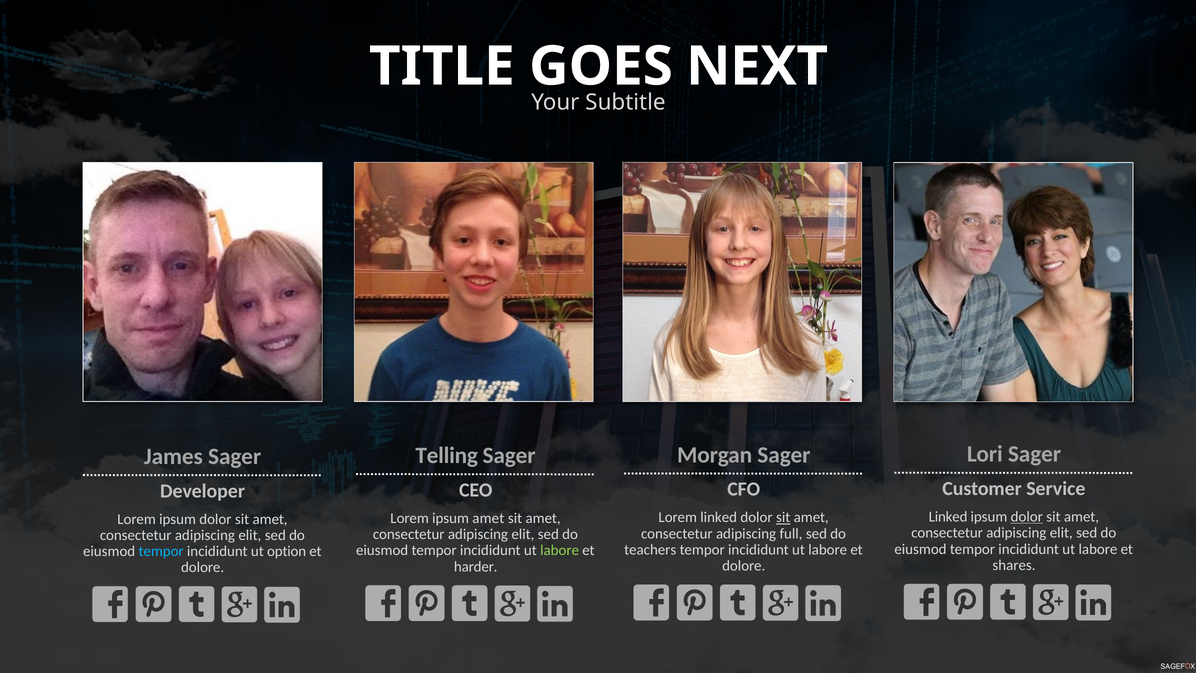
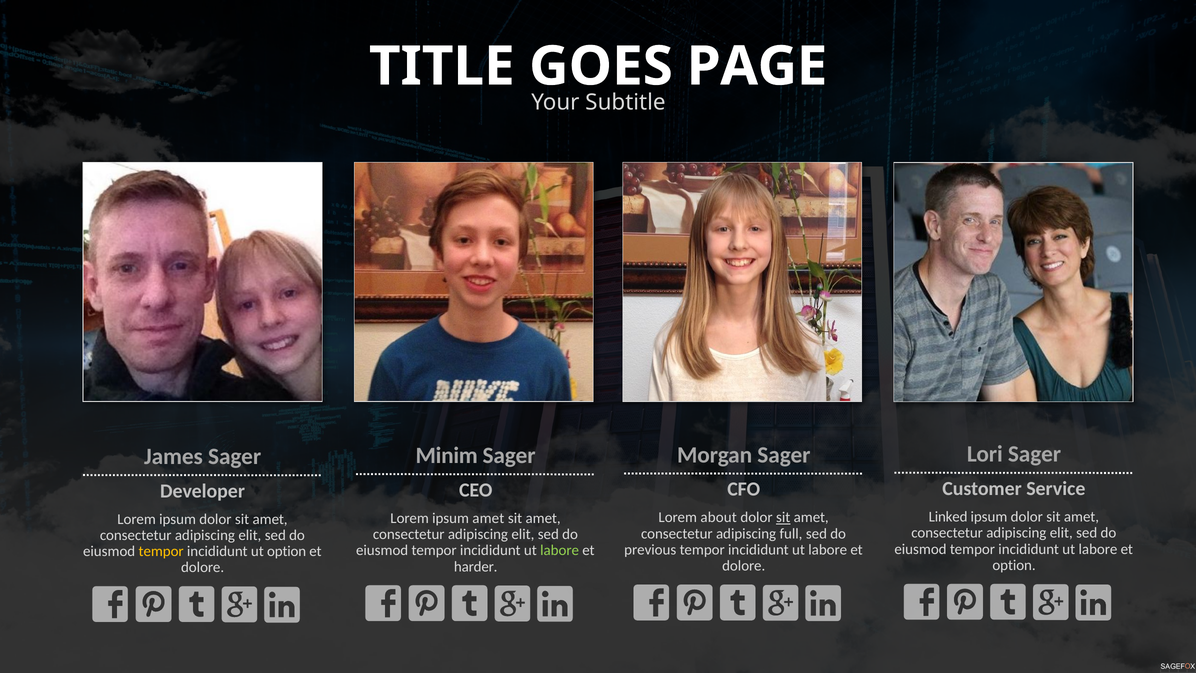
NEXT: NEXT -> PAGE (757, 66)
Telling: Telling -> Minim (447, 455)
dolor underline: present -> none (1027, 517)
Lorem linked: linked -> about (719, 517)
teachers: teachers -> previous (650, 550)
tempor colour: light blue -> yellow (161, 551)
shares: shares -> option (1014, 565)
